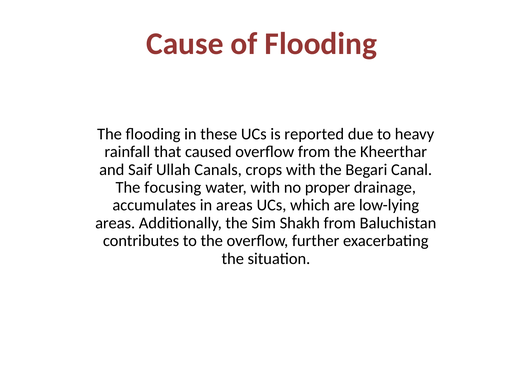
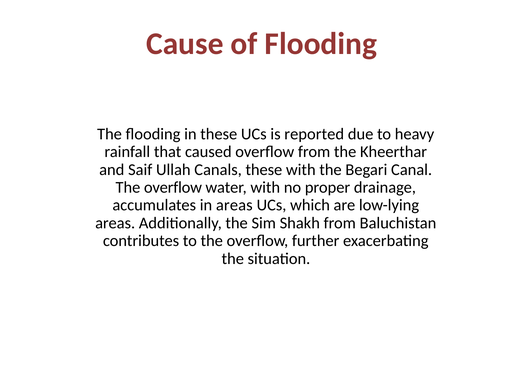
Canals crops: crops -> these (264, 169)
focusing: focusing -> overflow (173, 187)
